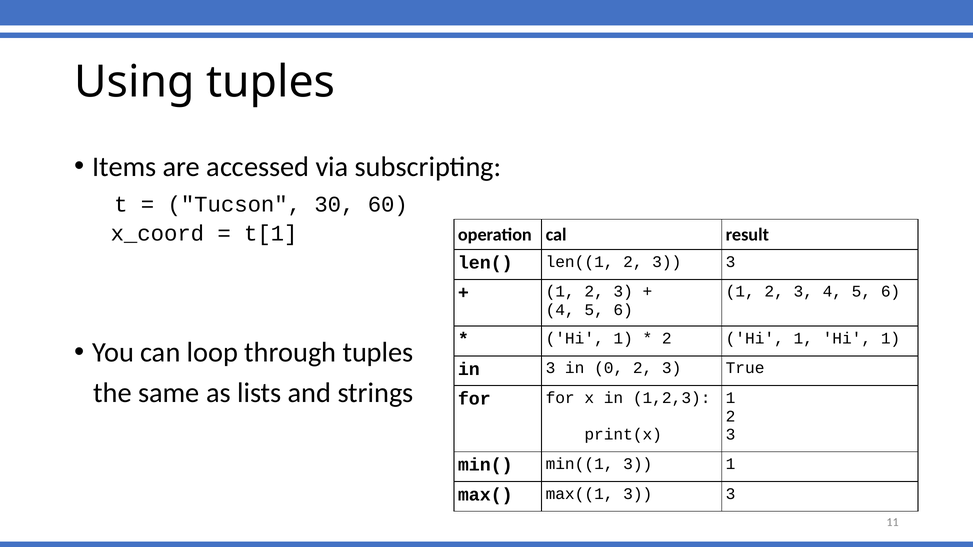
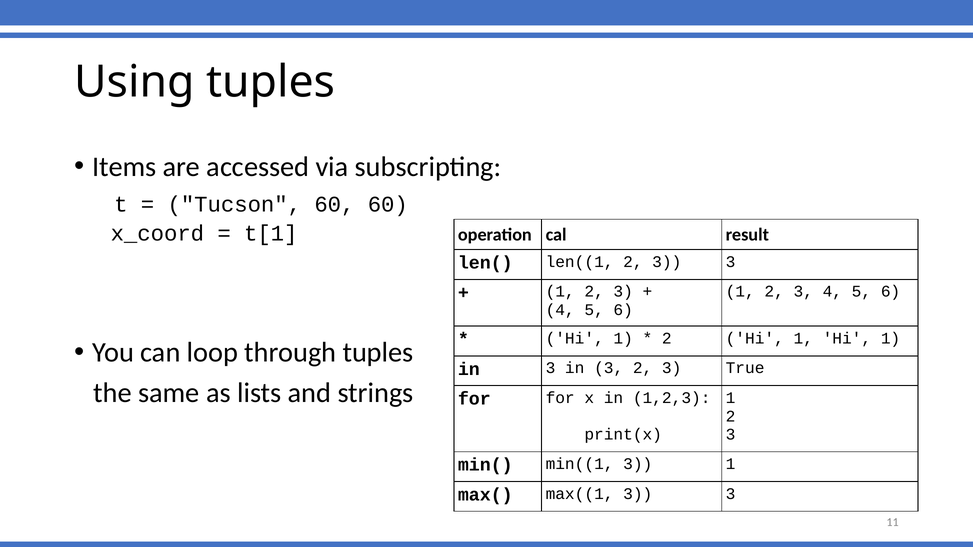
Tucson 30: 30 -> 60 (334, 204)
3 in 0: 0 -> 3 (609, 368)
